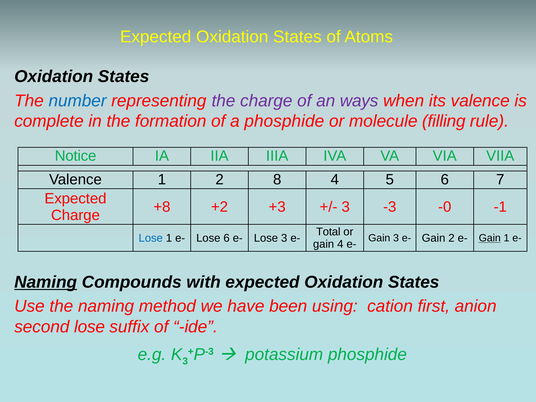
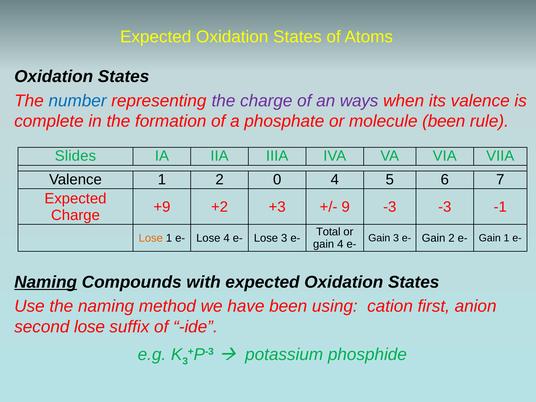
a phosphide: phosphide -> phosphate (284, 121)
molecule filling: filling -> been (444, 121)
Notice: Notice -> Slides (75, 156)
8: 8 -> 0 (277, 179)
+8: +8 -> +9 (162, 207)
3: 3 -> 9 (346, 207)
-3 -0: -0 -> -3 (445, 207)
Lose colour: blue -> orange (151, 238)
Lose 6: 6 -> 4 (227, 238)
Gain underline: present -> none (490, 238)
